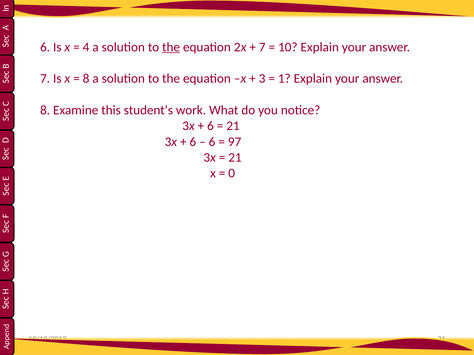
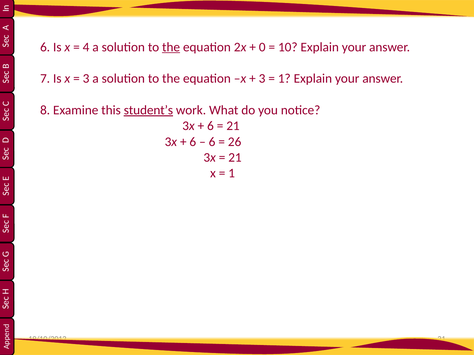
7: 7 -> 0 (262, 47)
8: 8 -> 3 (86, 79)
student’s underline: none -> present (148, 110)
97: 97 -> 26 (235, 142)
0: 0 -> 1 (232, 174)
